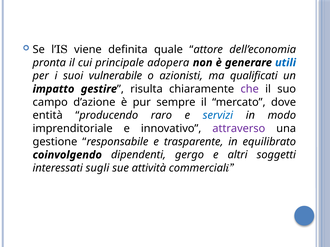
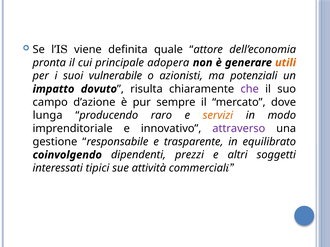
utili colour: blue -> orange (286, 63)
qualificati: qualificati -> potenziali (254, 76)
gestire: gestire -> dovuto (99, 89)
entità: entità -> lunga (48, 116)
servizi colour: blue -> orange (218, 116)
gergo: gergo -> prezzi (189, 155)
sugli: sugli -> tipici (98, 168)
